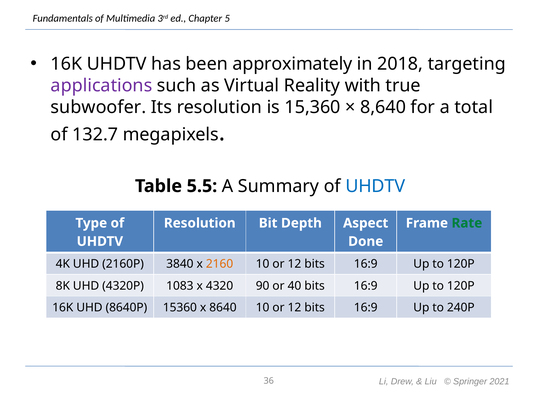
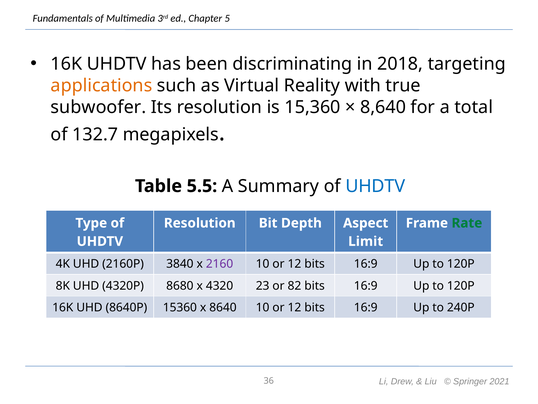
approximately: approximately -> discriminating (292, 64)
applications colour: purple -> orange (101, 85)
Done: Done -> Limit (366, 241)
2160 colour: orange -> purple (220, 264)
1083: 1083 -> 8680 (180, 285)
90: 90 -> 23 (263, 285)
40: 40 -> 82 (294, 285)
